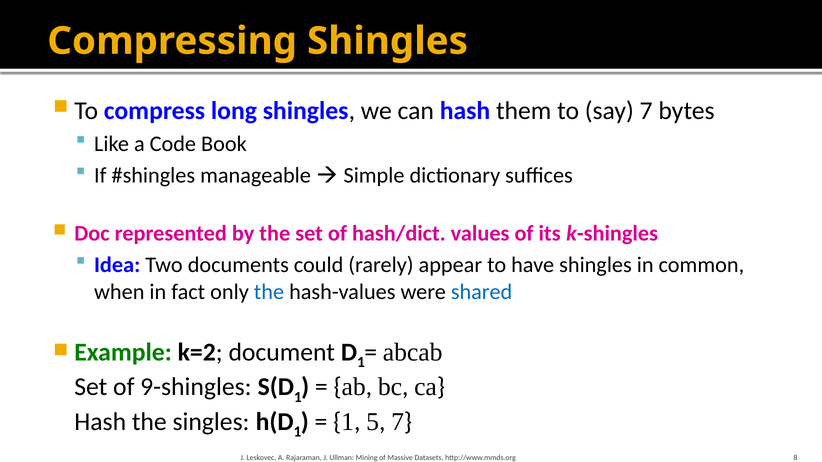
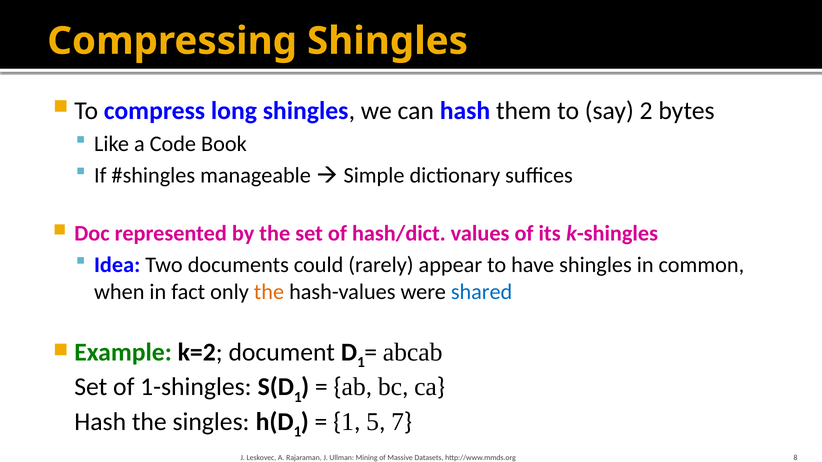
say 7: 7 -> 2 (646, 111)
the colour: blue -> orange (269, 292)
9-shingles: 9-shingles -> 1-shingles (196, 387)
